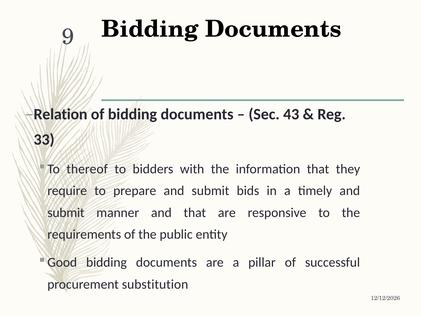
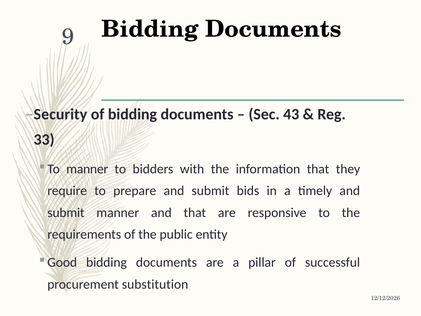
Relation: Relation -> Security (60, 114)
To thereof: thereof -> manner (87, 169)
